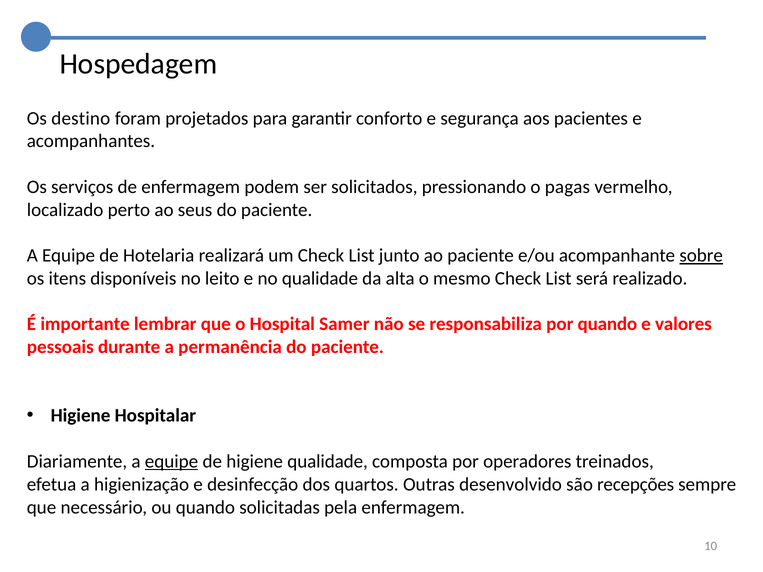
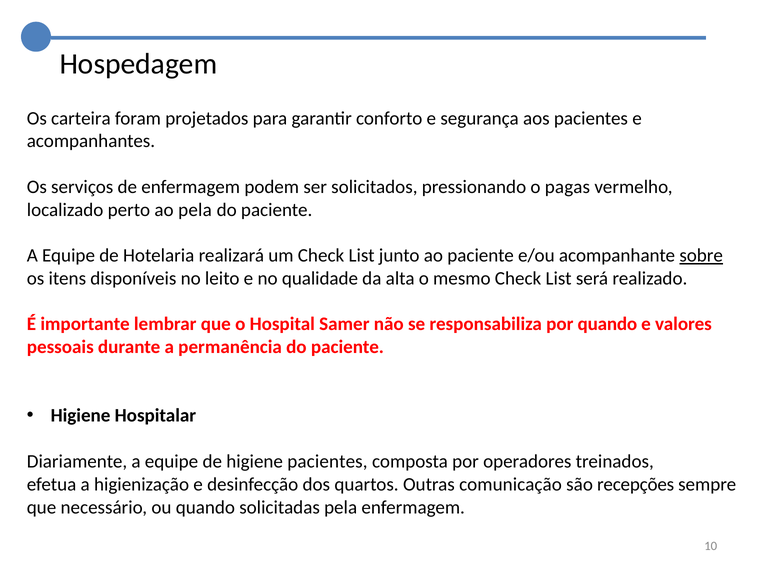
destino: destino -> carteira (81, 118)
ao seus: seus -> pela (195, 210)
equipe underline: present -> none (172, 462)
higiene qualidade: qualidade -> pacientes (327, 462)
desenvolvido: desenvolvido -> comunicação (510, 485)
